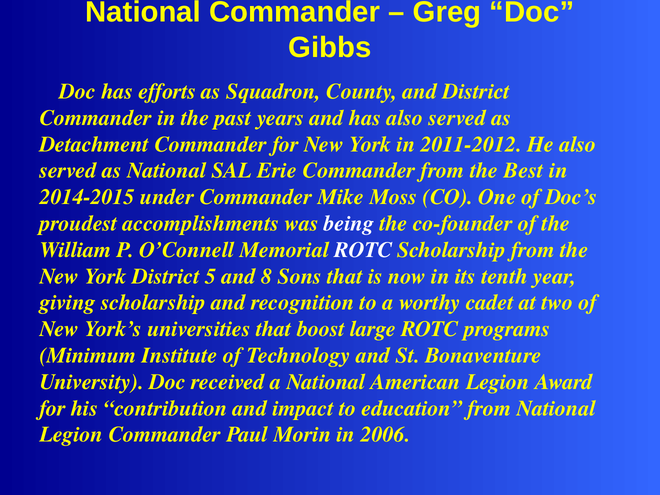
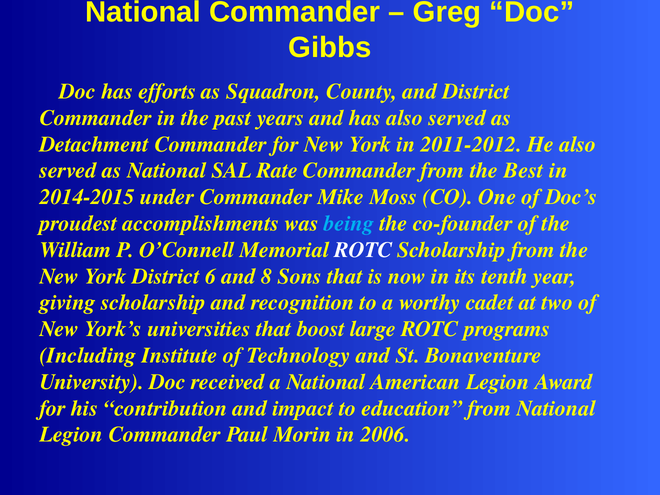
Erie: Erie -> Rate (277, 171)
being colour: white -> light blue (349, 223)
5: 5 -> 6 (211, 276)
Minimum: Minimum -> Including (88, 355)
